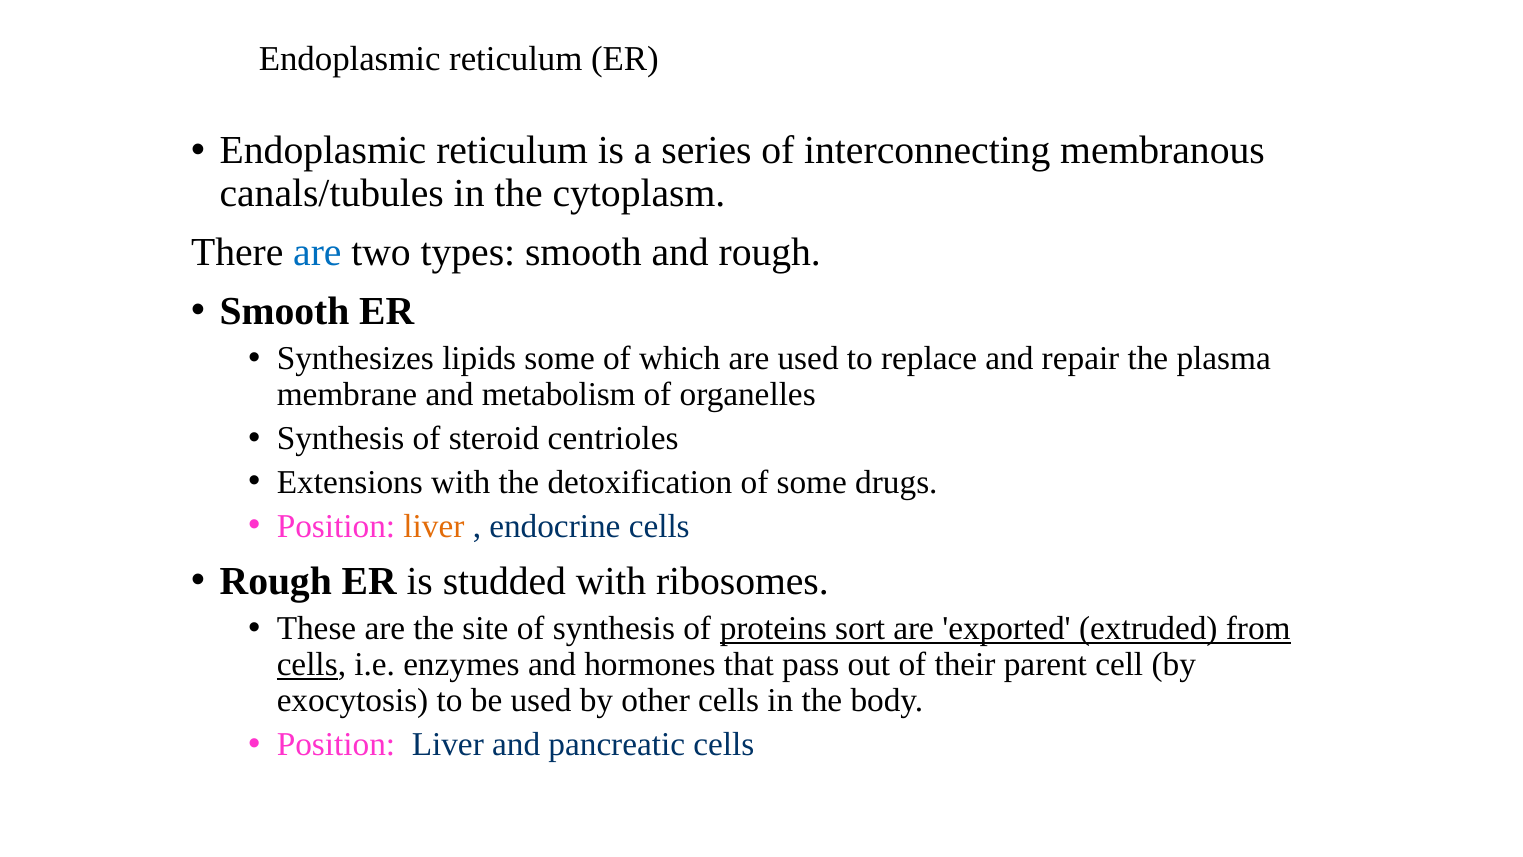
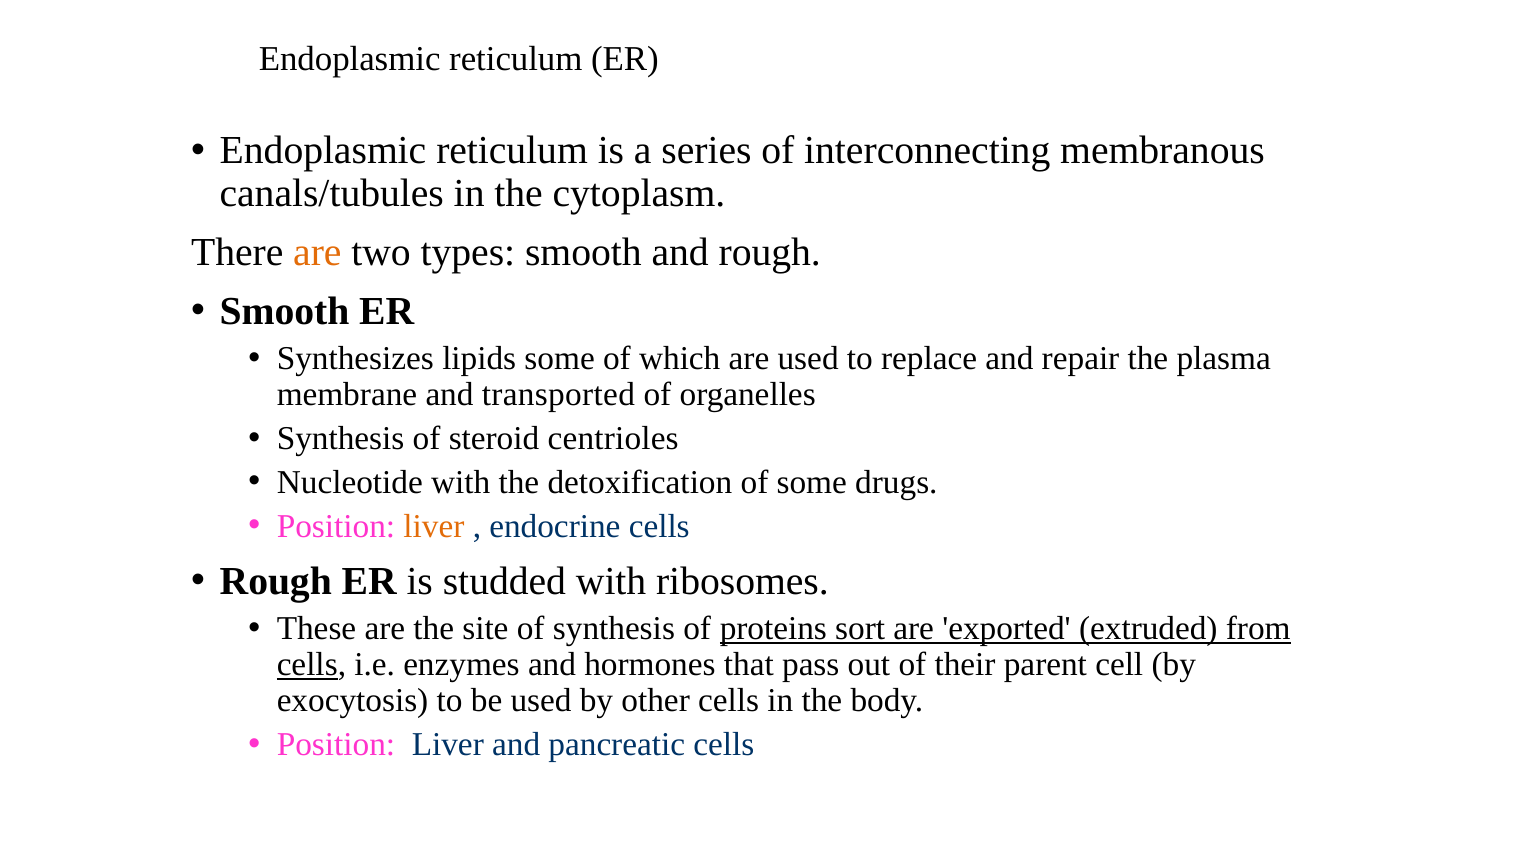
are colour: blue -> orange (317, 252)
metabolism: metabolism -> transported (558, 394)
Extensions: Extensions -> Nucleotide (350, 482)
